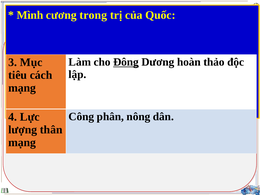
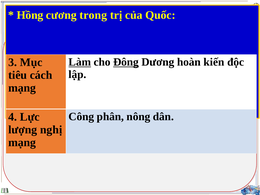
Mình: Mình -> Hồng (30, 15)
Làm underline: none -> present (80, 62)
thảo: thảo -> kiến (214, 62)
thân: thân -> nghị (51, 130)
